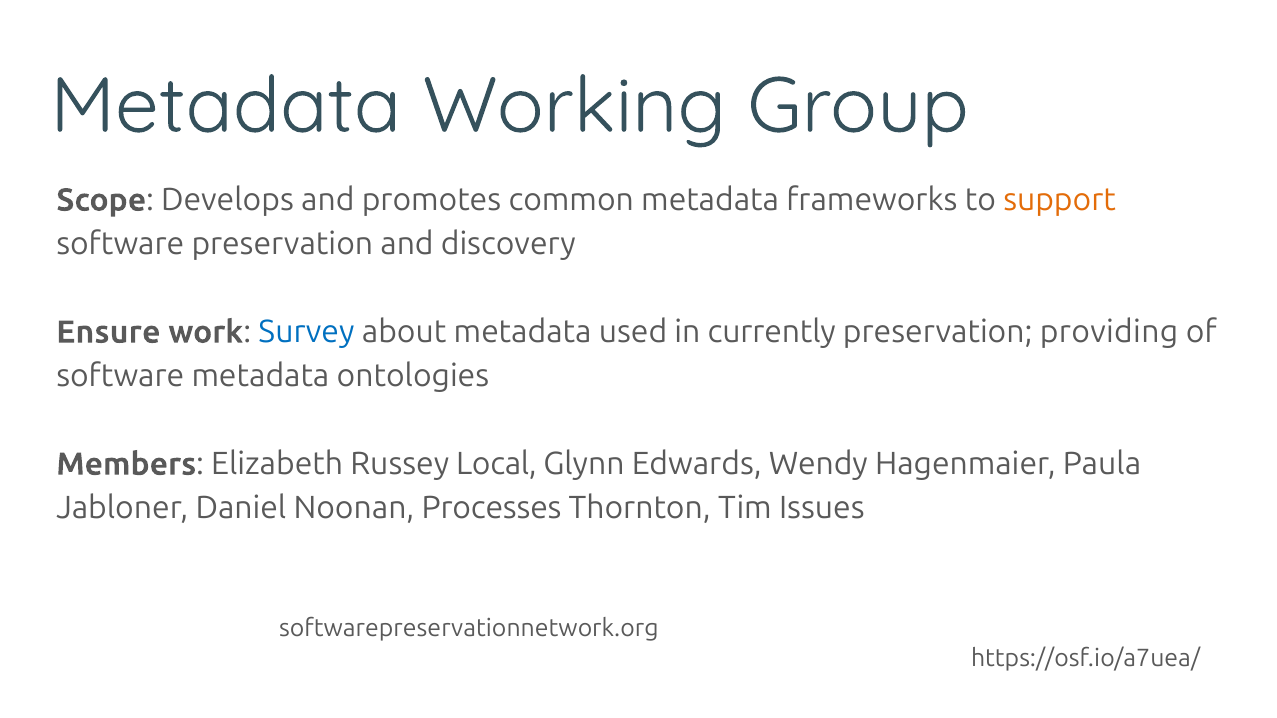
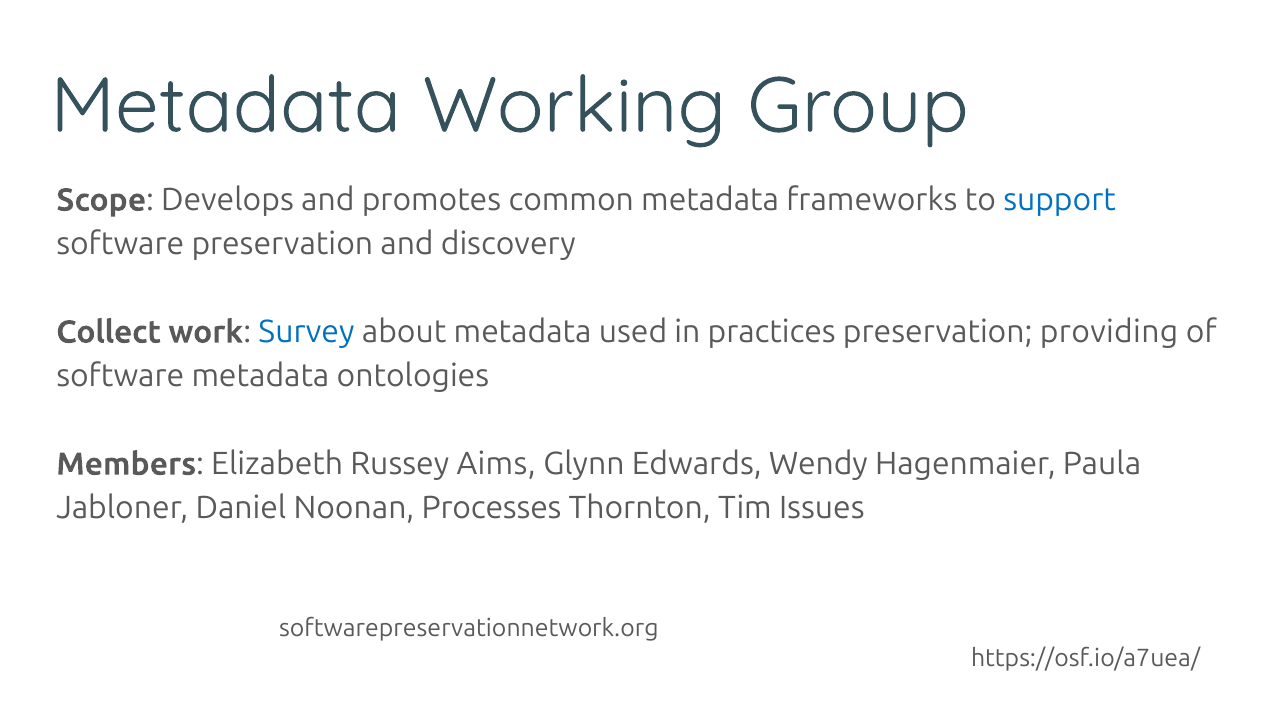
support colour: orange -> blue (1060, 200)
Ensure: Ensure -> Collect (109, 332)
currently: currently -> practices (772, 332)
Local: Local -> Aims (496, 464)
